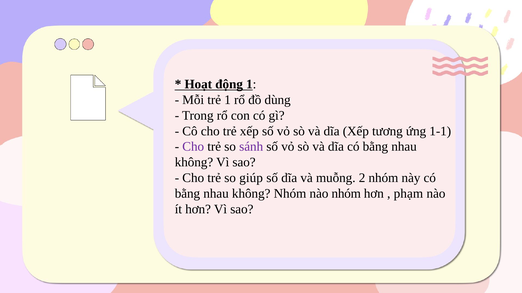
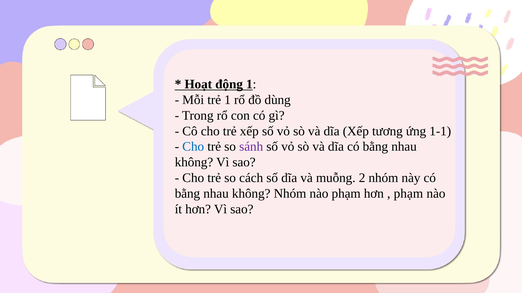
Cho colour: purple -> blue (193, 147)
giúp: giúp -> cách (251, 178)
nào nhóm: nhóm -> phạm (346, 194)
